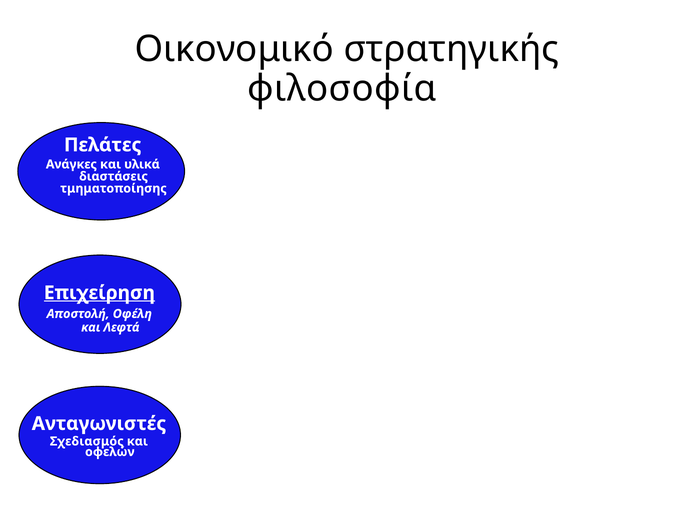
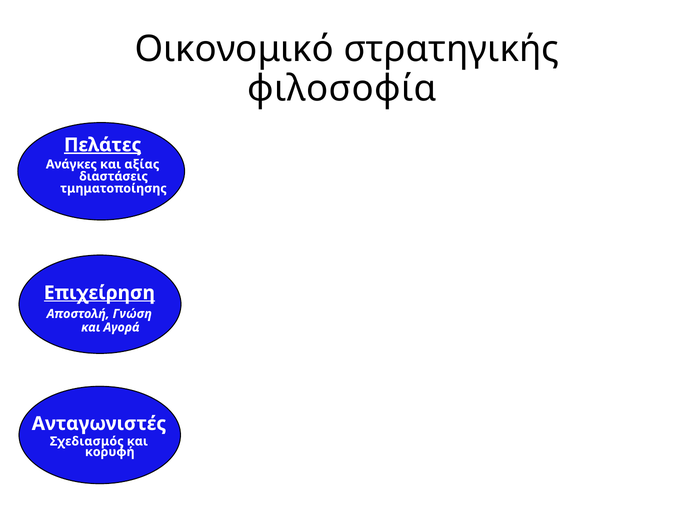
Πελάτες underline: none -> present (103, 145)
υλικά: υλικά -> αξίας (142, 164)
Οφέλη: Οφέλη -> Γνώση (132, 314)
Λεφτά: Λεφτά -> Αγορά (122, 327)
οφελών: οφελών -> κορυφή (110, 451)
